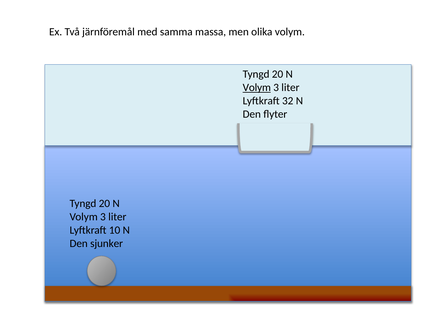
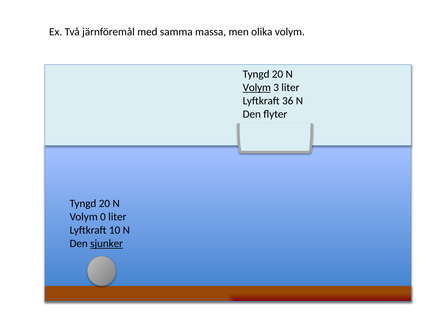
32: 32 -> 36 (288, 101)
3: 3 -> 0 (103, 217)
sjunker underline: none -> present (107, 244)
